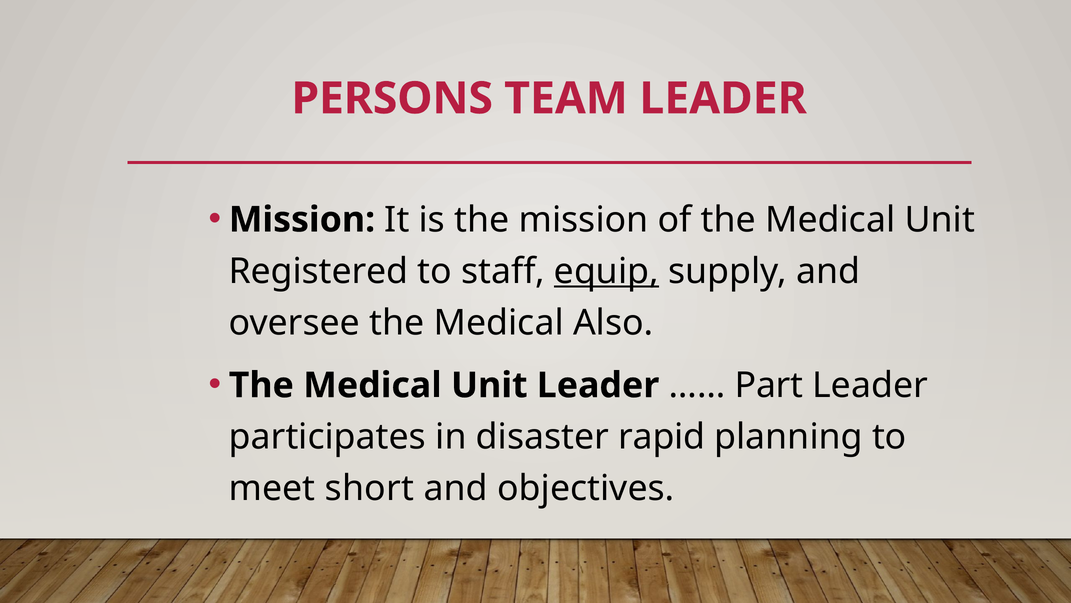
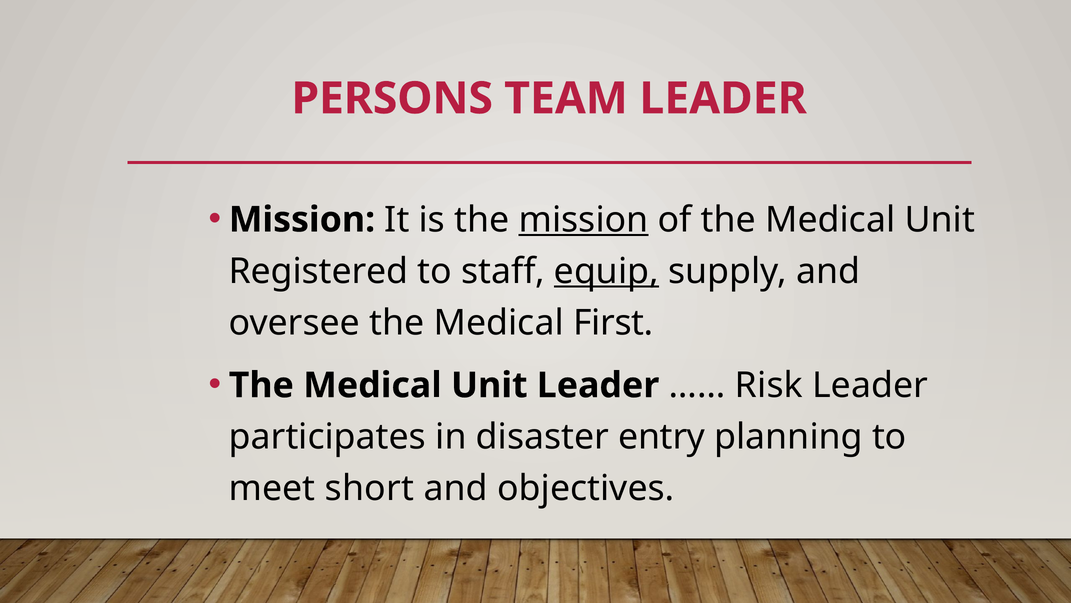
mission underline: none -> present (584, 220)
Also: Also -> First (613, 322)
Part: Part -> Risk (769, 385)
rapid: rapid -> entry (662, 436)
